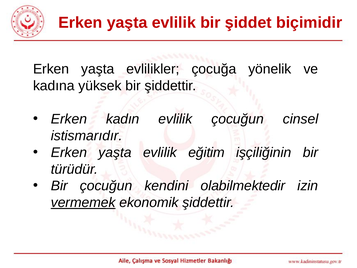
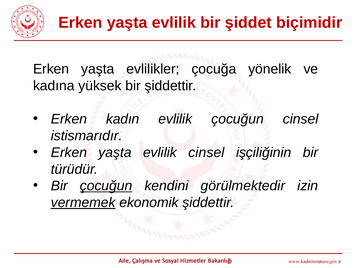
evlilik eğitim: eğitim -> cinsel (206, 152)
çocuğun underline: none -> present (106, 186)
olabilmektedir: olabilmektedir -> görülmektedir (243, 186)
